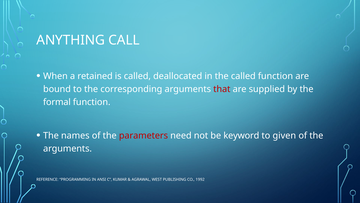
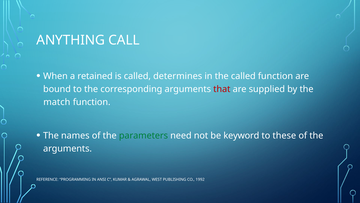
deallocated: deallocated -> determines (178, 76)
formal: formal -> match (57, 102)
parameters colour: red -> green (143, 135)
given: given -> these (284, 135)
